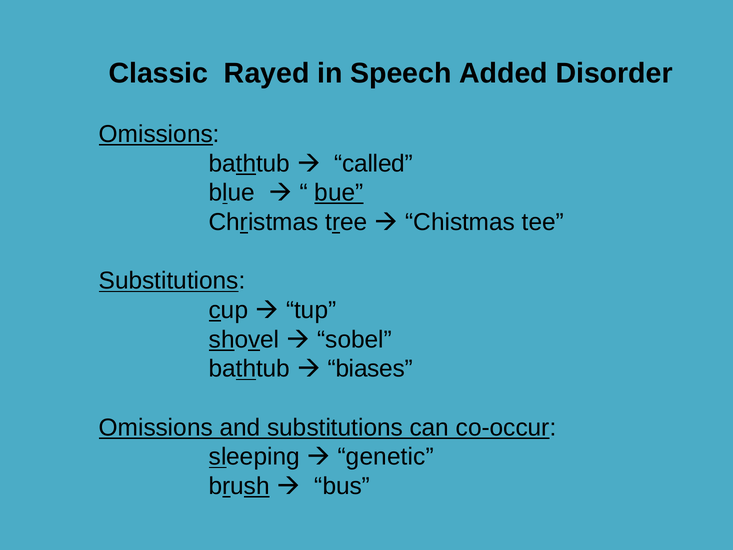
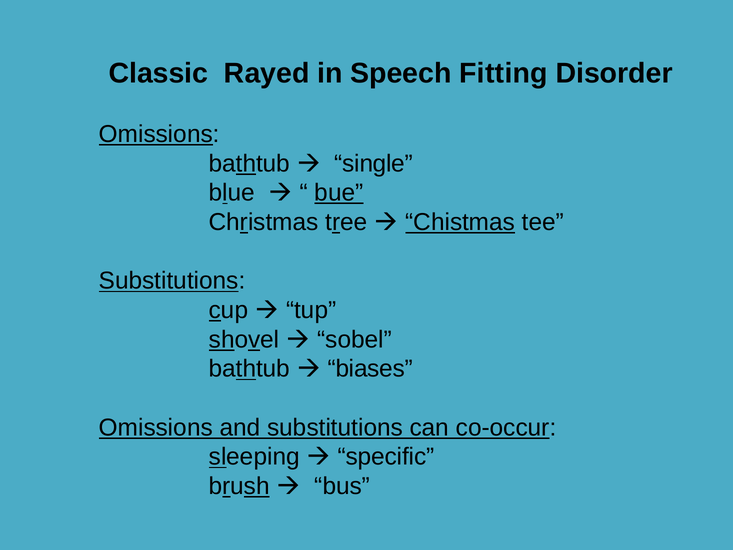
Added: Added -> Fitting (503, 73)
called: called -> single (374, 163)
Chistmas underline: none -> present (460, 222)
genetic: genetic -> specific (386, 457)
